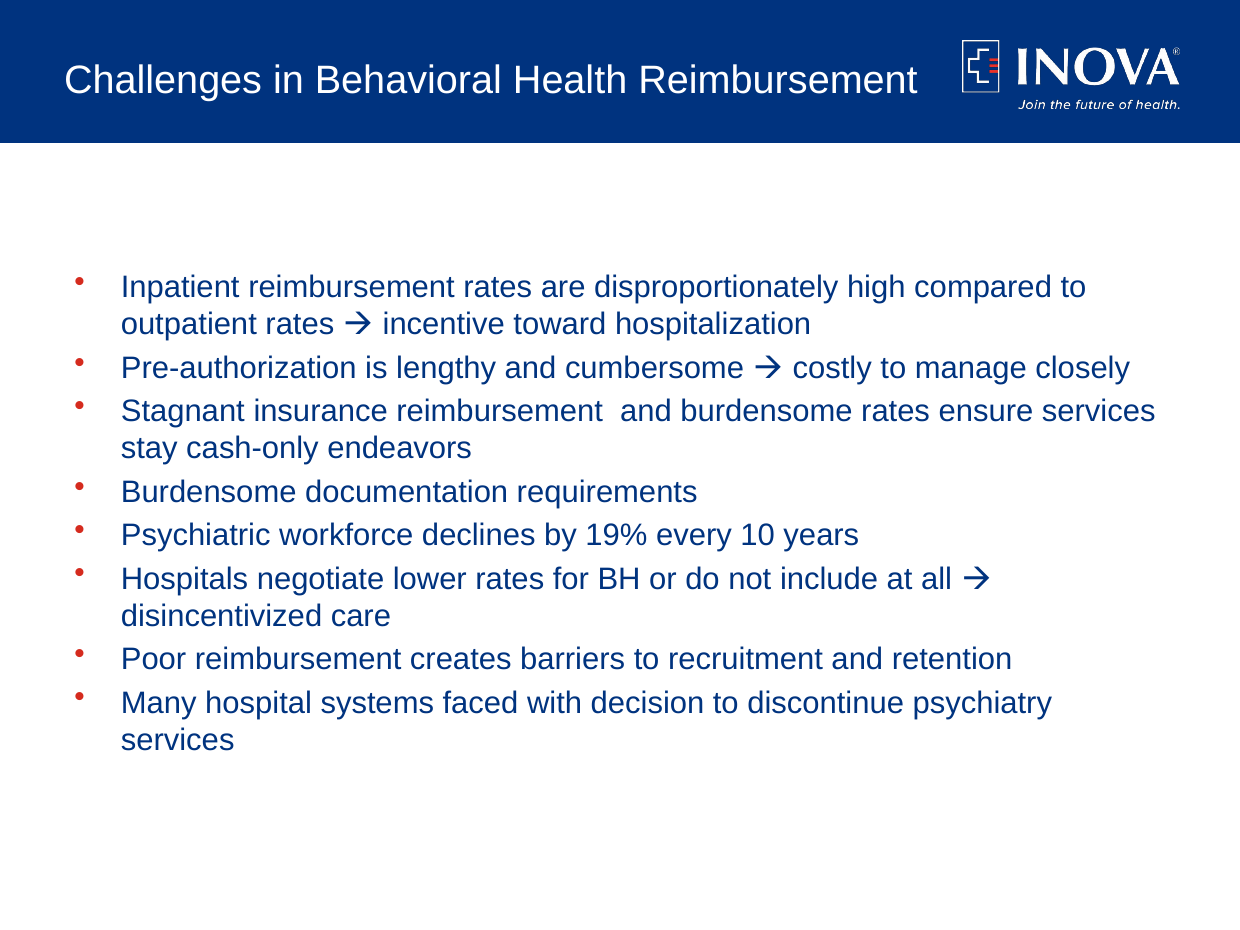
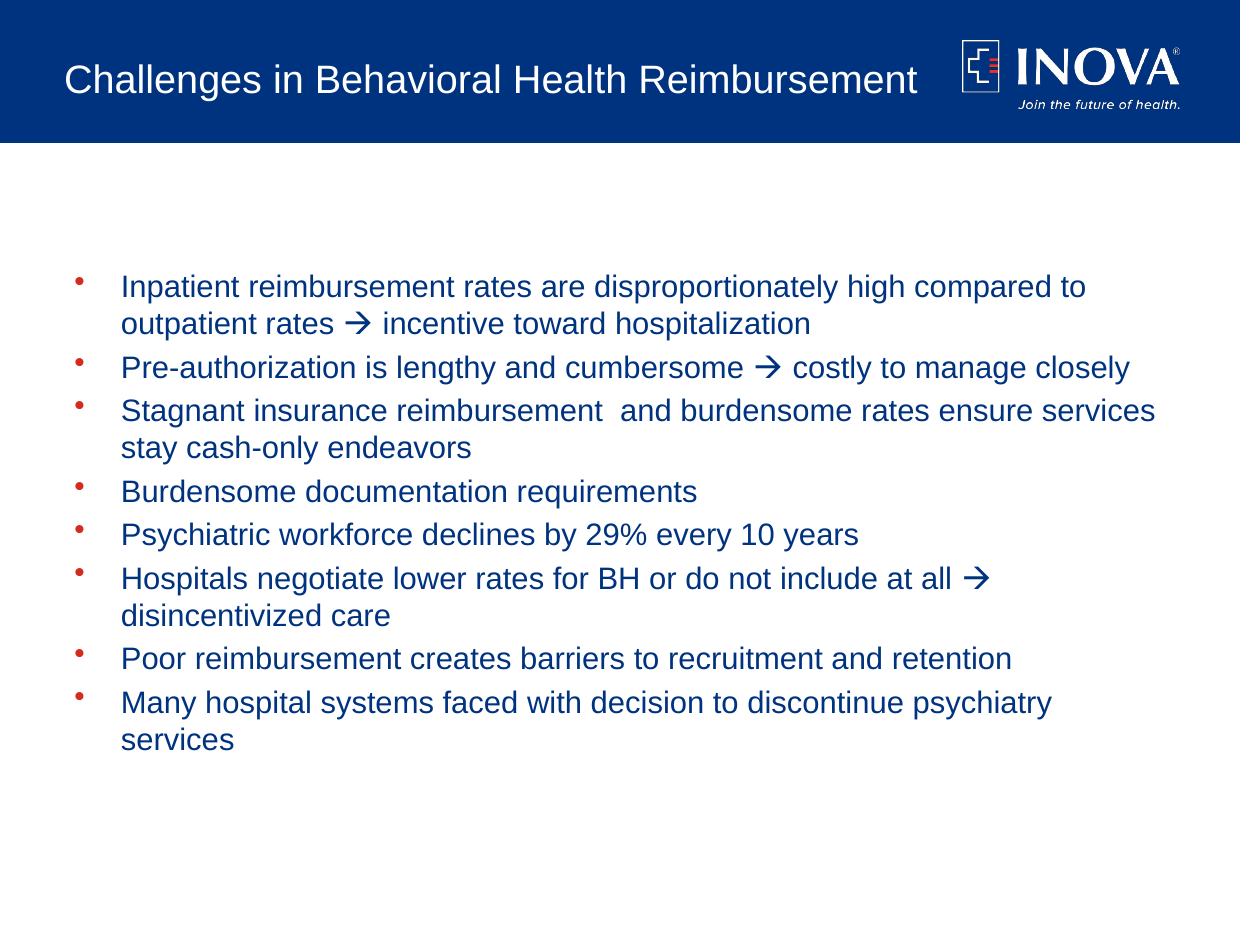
19%: 19% -> 29% (616, 535)
